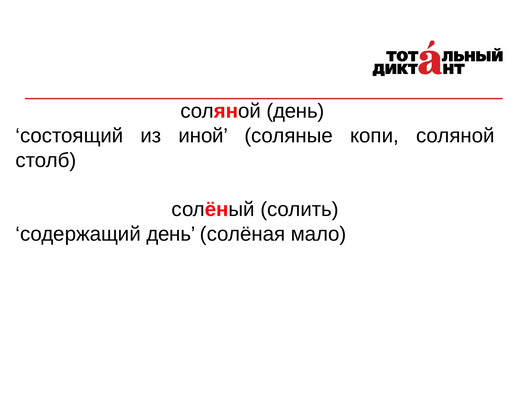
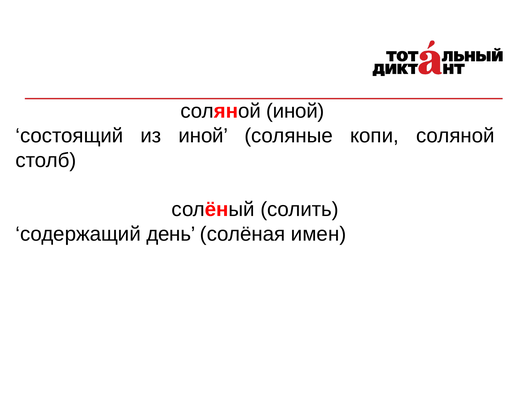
соляной день: день -> иной (295, 111)
мало: мало -> имен (319, 234)
